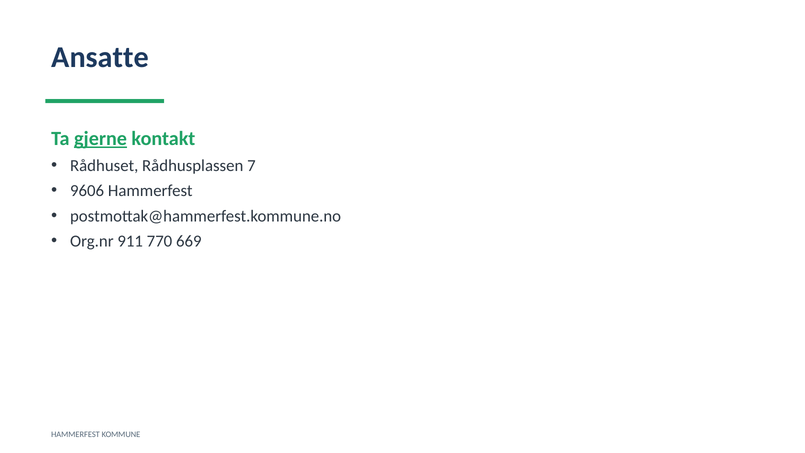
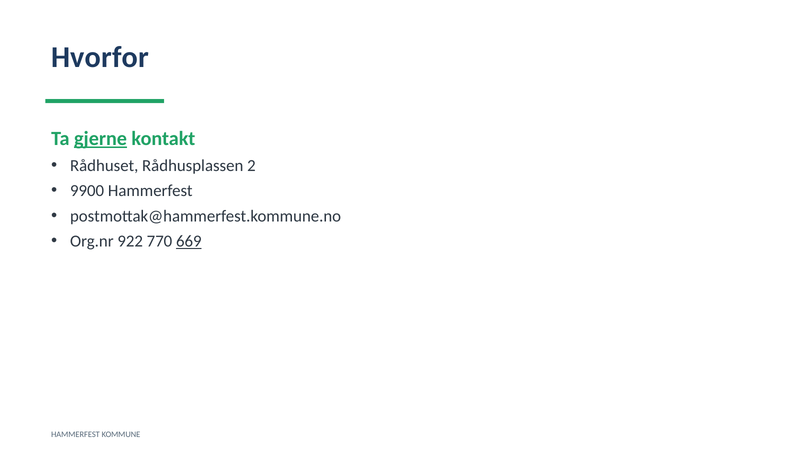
Ansatte: Ansatte -> Hvorfor (100, 57)
7: 7 -> 2 (251, 166)
9606: 9606 -> 9900 (87, 191)
911: 911 -> 922 (130, 241)
669 underline: none -> present (189, 241)
